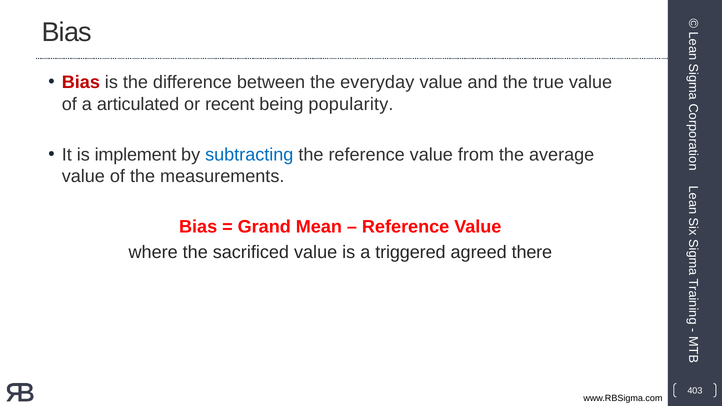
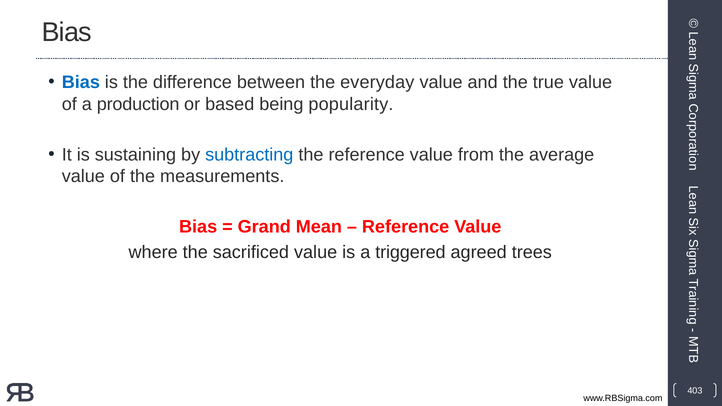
Bias colour: red -> blue (81, 82)
articulated: articulated -> production (138, 104)
recent: recent -> based (230, 104)
implement: implement -> sustaining (135, 155)
there: there -> trees (532, 252)
